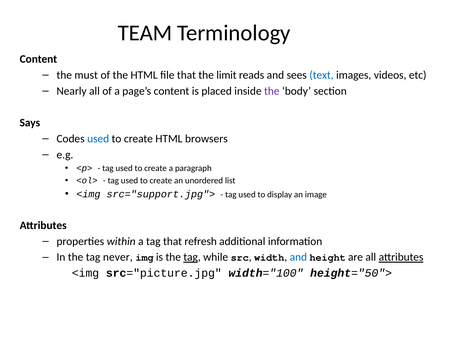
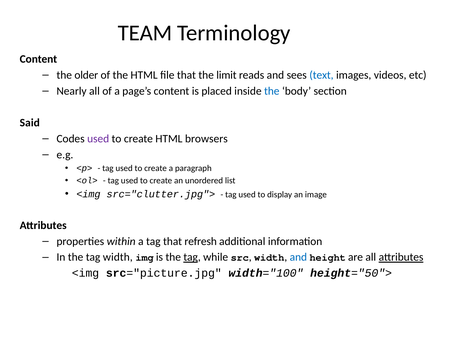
must: must -> older (86, 75)
the colour: purple -> blue (272, 91)
Says: Says -> Said (30, 123)
used colour: blue -> purple (98, 139)
src="support.jpg">: src="support.jpg"> -> src="clutter.jpg"> (161, 194)
tag never: never -> width (118, 257)
